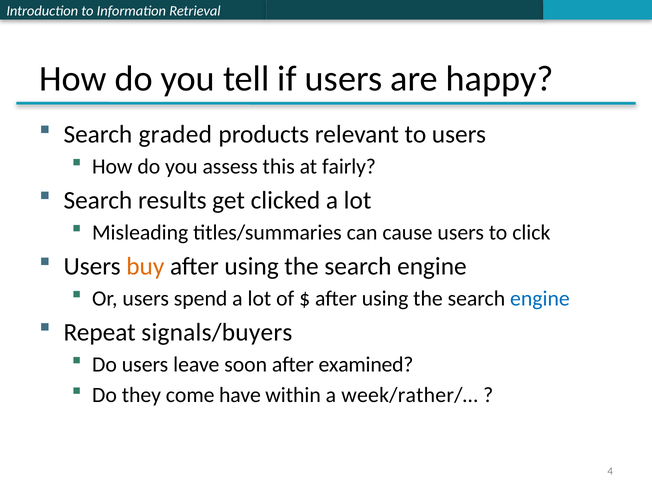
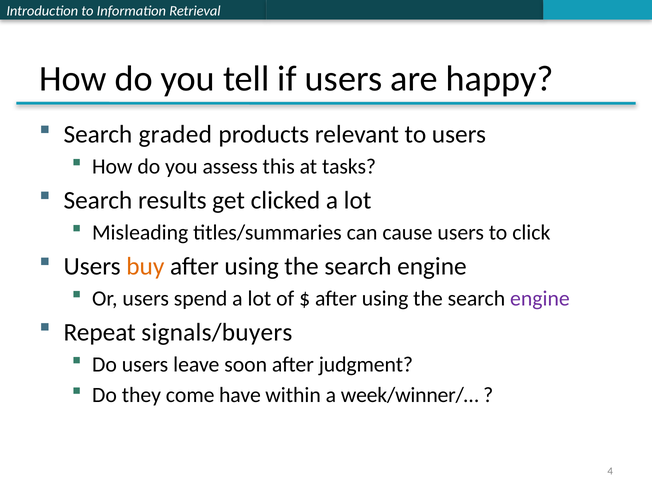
fairly: fairly -> tasks (349, 167)
engine colour: blue -> purple (540, 299)
examined: examined -> judgment (366, 365)
week/rather/…: week/rather/… -> week/winner/… (410, 395)
